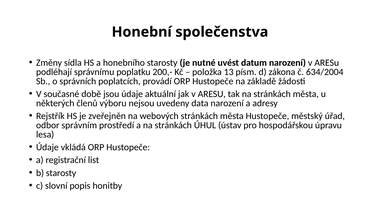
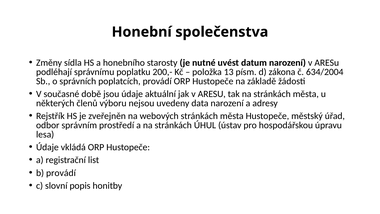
b starosty: starosty -> provádí (61, 173)
